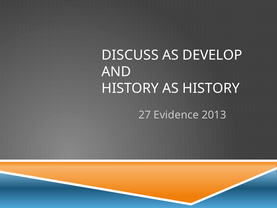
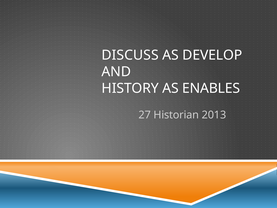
AS HISTORY: HISTORY -> ENABLES (211, 88)
Evidence: Evidence -> Historian (176, 115)
